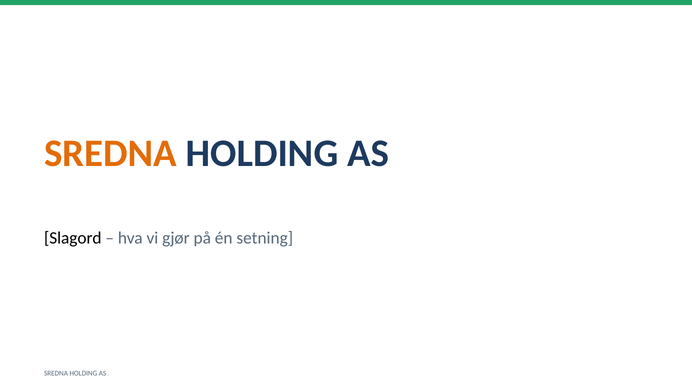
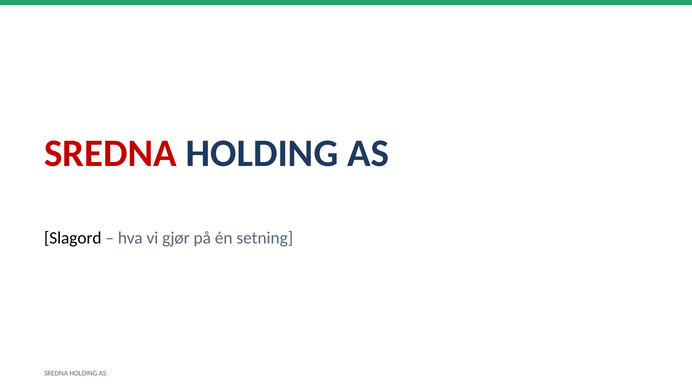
SREDNA colour: orange -> red (110, 153)
